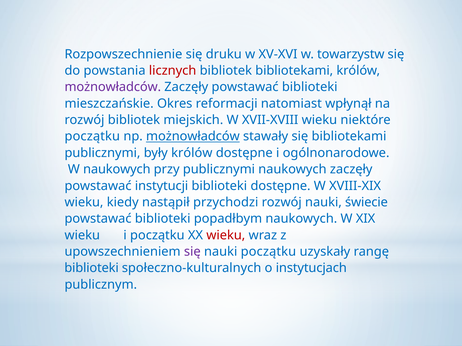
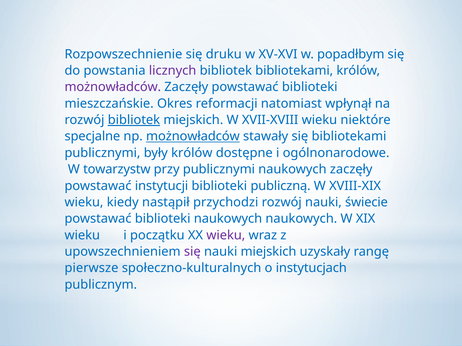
towarzystw: towarzystw -> popadłbym (351, 54)
licznych colour: red -> purple (173, 71)
bibliotek underline: none -> present (134, 120)
początku: początku -> specjalne (92, 137)
W naukowych: naukowych -> towarzystw (117, 170)
biblioteki dostępne: dostępne -> publiczną (281, 186)
biblioteki popadłbym: popadłbym -> naukowych (228, 219)
wieku colour: red -> purple (226, 235)
nauki początku: początku -> miejskich (269, 252)
biblioteki: biblioteki -> pierwsze (91, 268)
